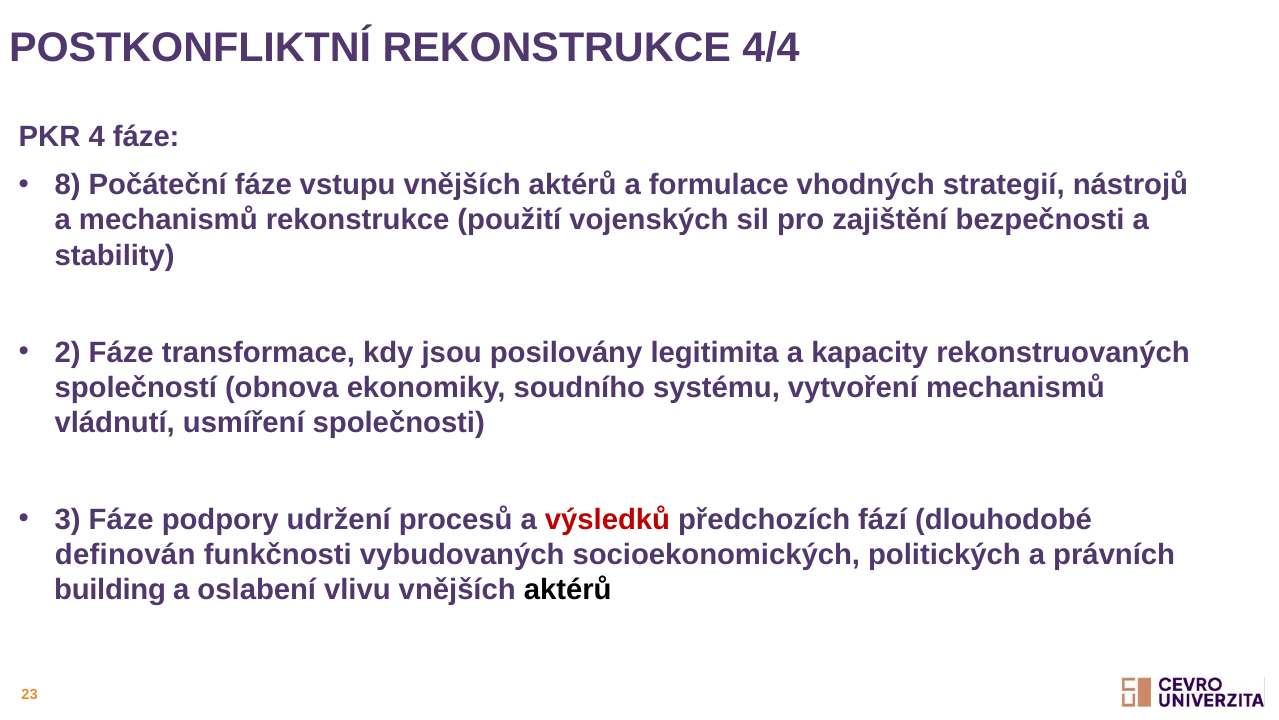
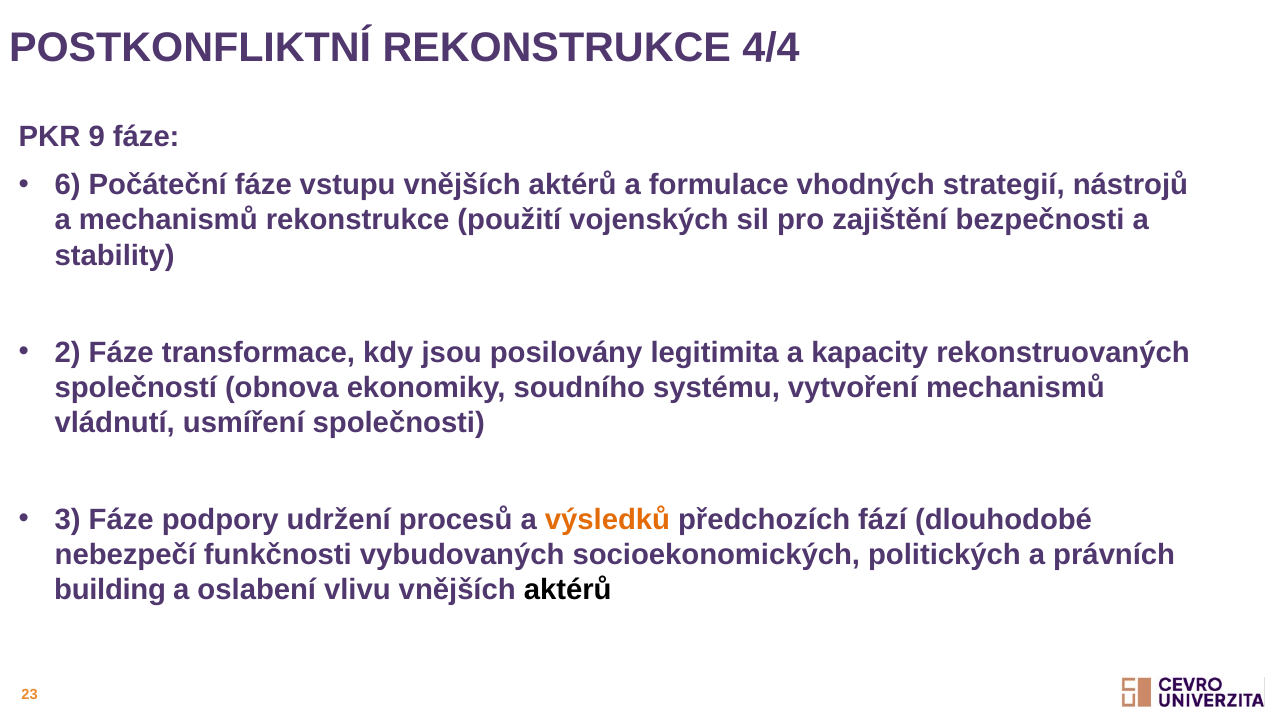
4: 4 -> 9 (97, 137)
8: 8 -> 6 (68, 185)
výsledků colour: red -> orange (607, 519)
definován: definován -> nebezpečí (125, 554)
